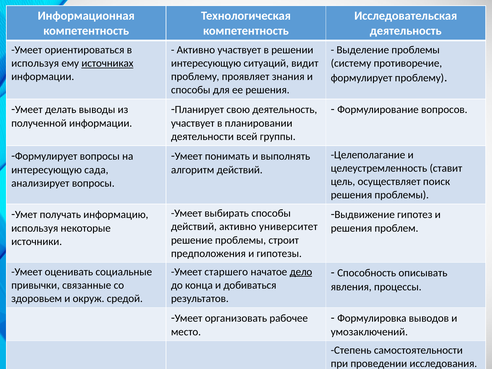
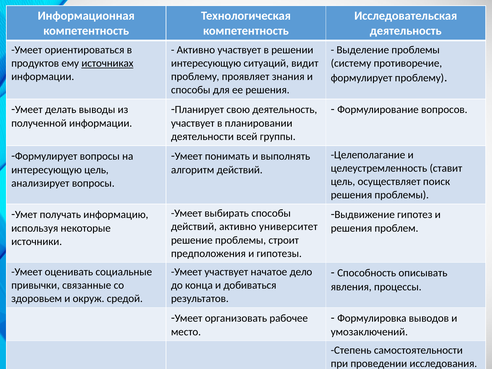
используя: используя -> продуктов (35, 63)
интересующую сада: сада -> цель (96, 170)
Умеет старшего: старшего -> участвует (226, 272)
дело underline: present -> none (301, 272)
